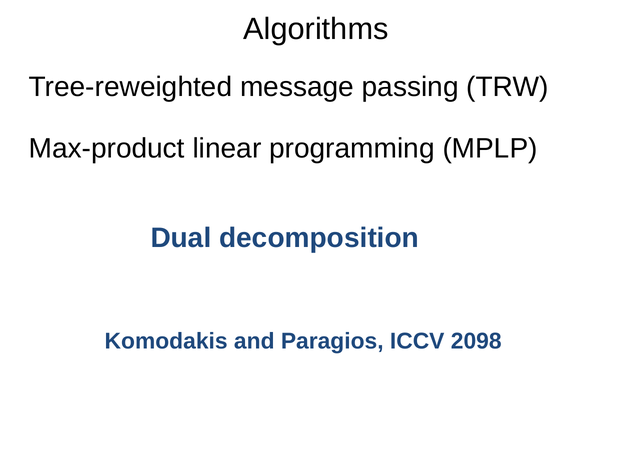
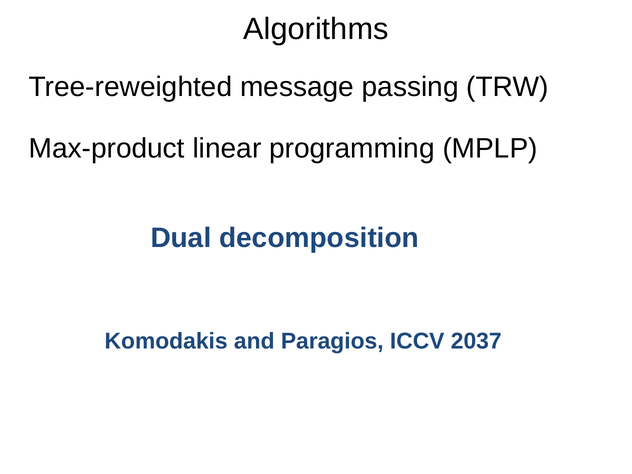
2098: 2098 -> 2037 (476, 341)
